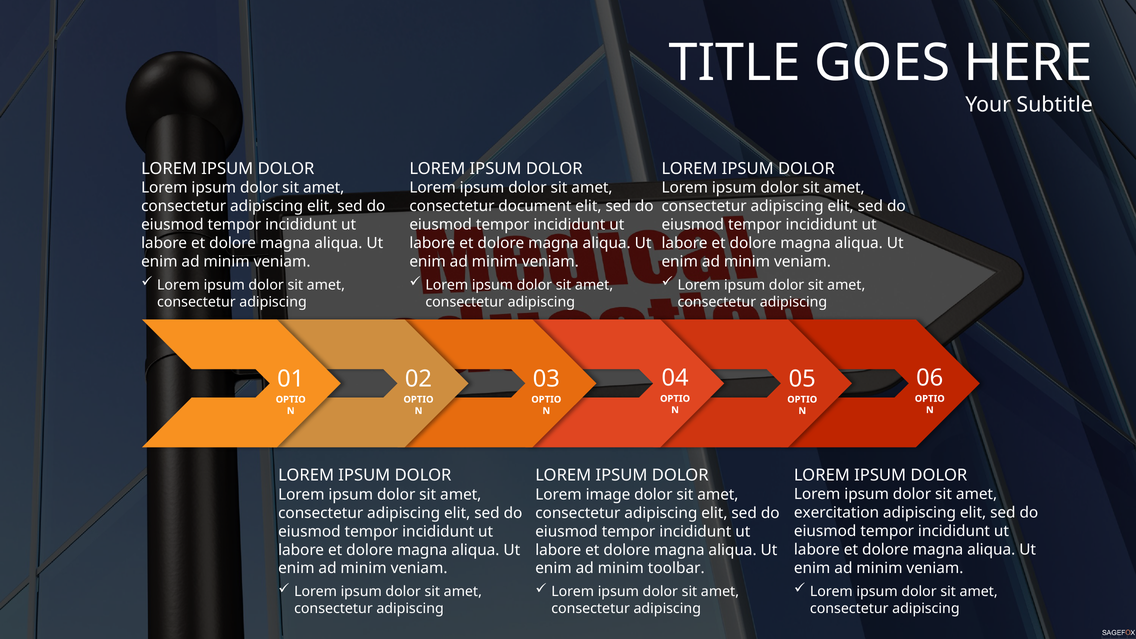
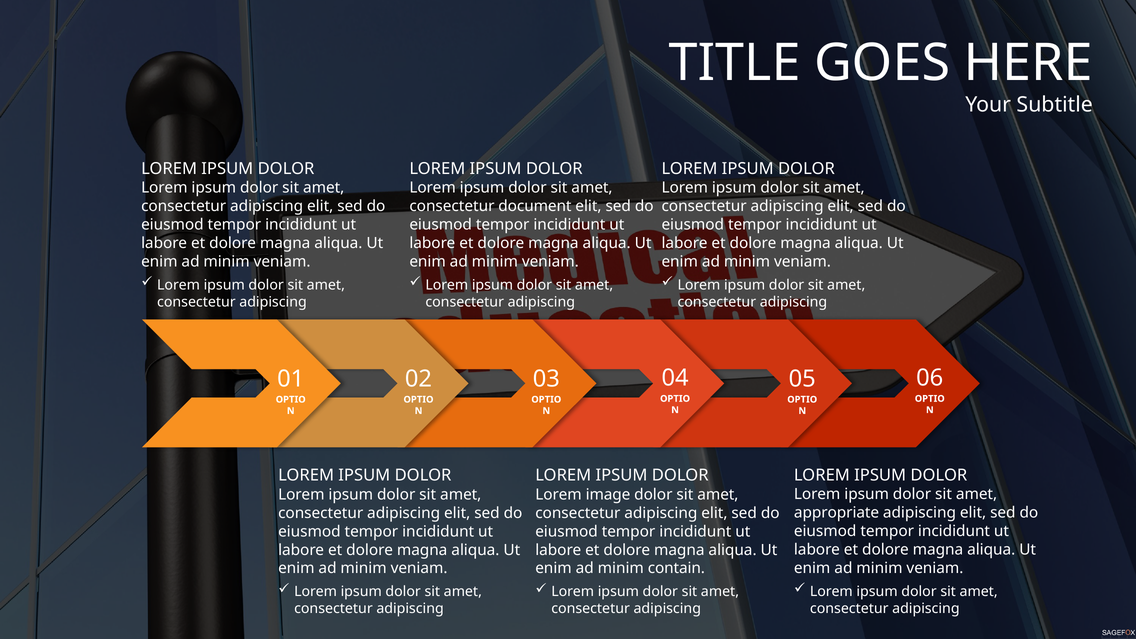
exercitation: exercitation -> appropriate (837, 513)
toolbar: toolbar -> contain (676, 568)
